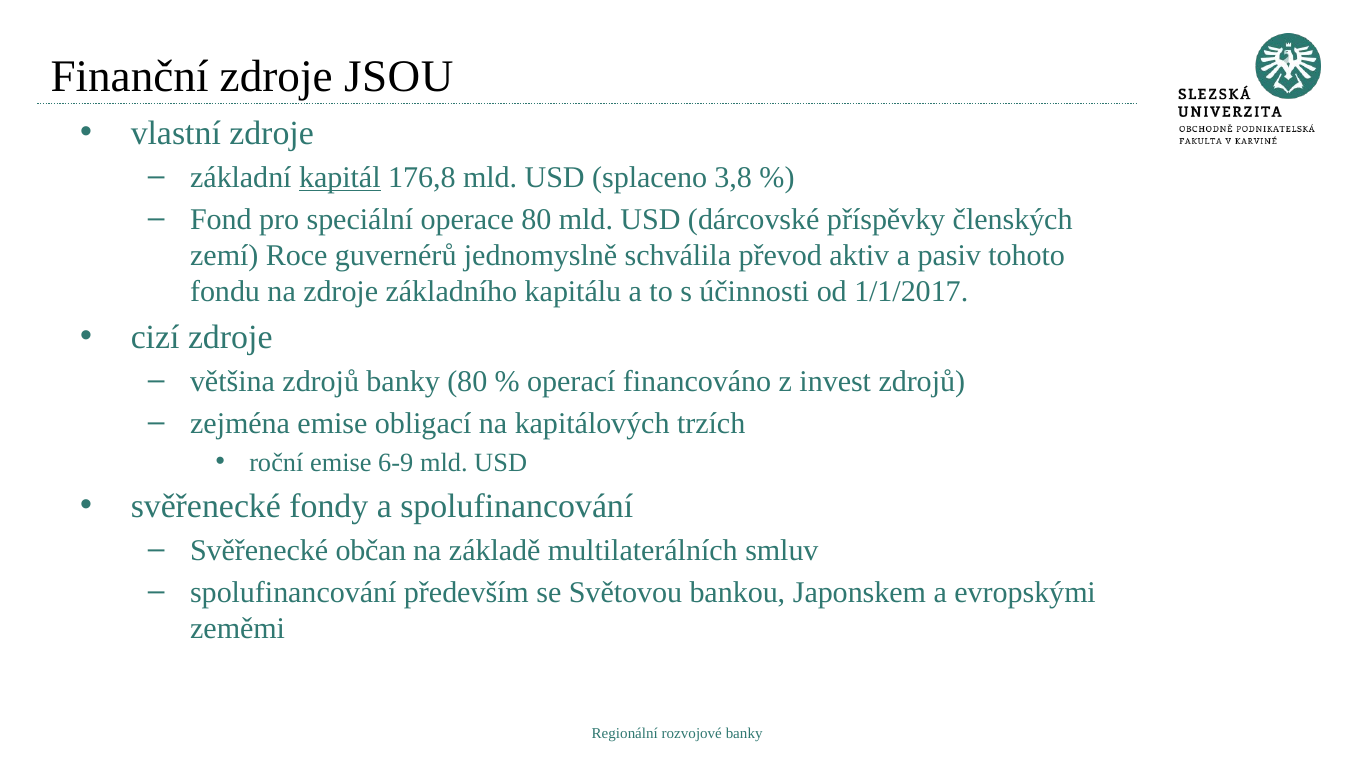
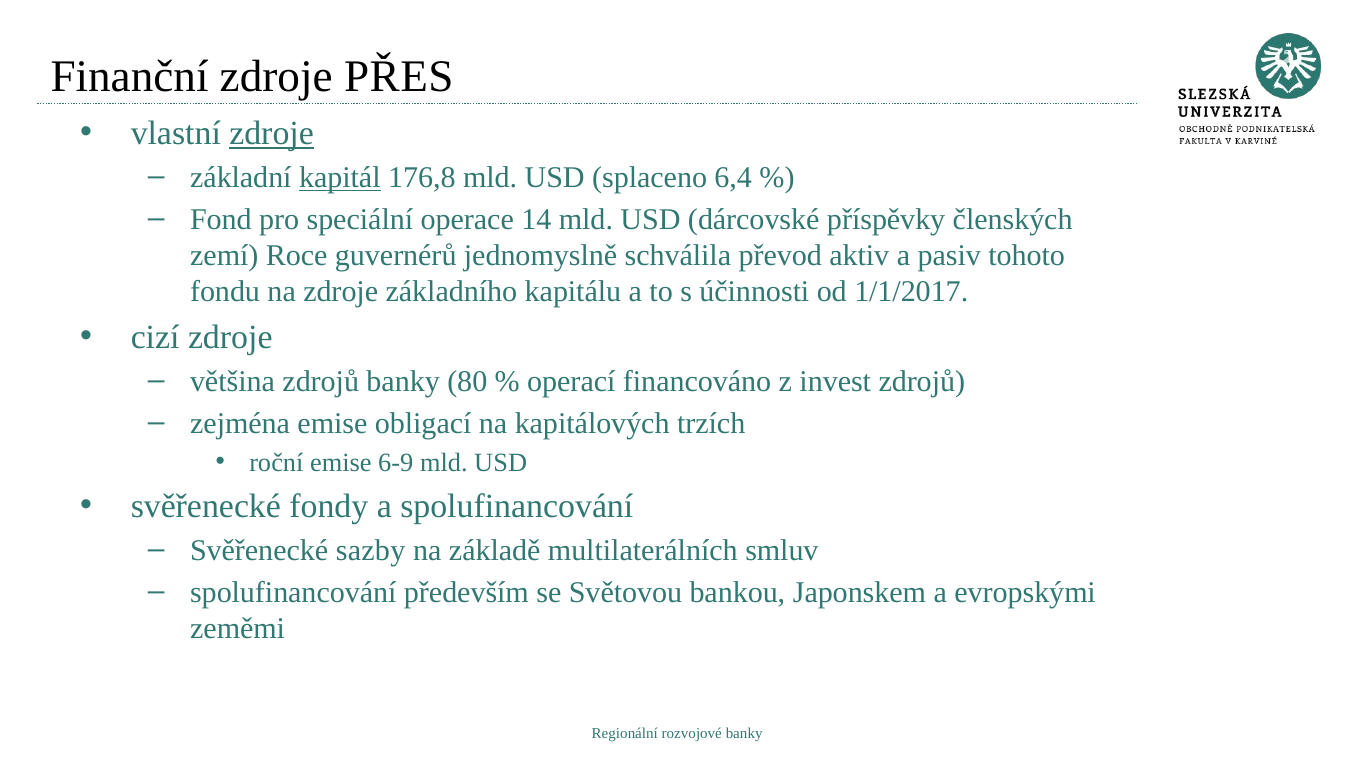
JSOU: JSOU -> PŘES (399, 77)
zdroje underline: none -> present (272, 134)
3,8: 3,8 -> 6,4 (733, 178)
operace 80: 80 -> 14 (536, 220)
občan: občan -> sazby (371, 550)
